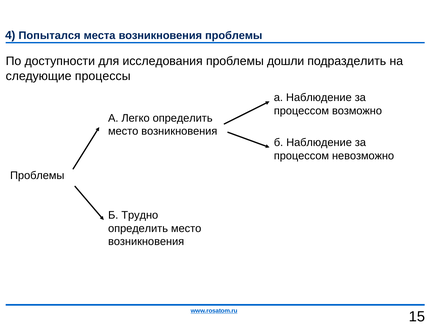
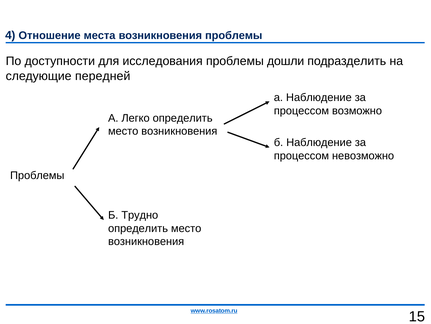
Попытался: Попытался -> Отношение (50, 35)
процессы: процессы -> передней (103, 76)
